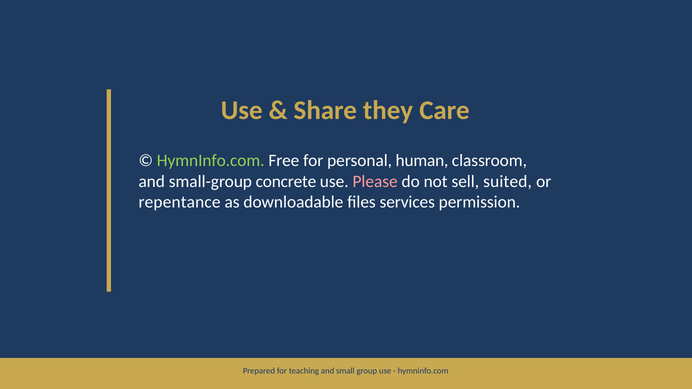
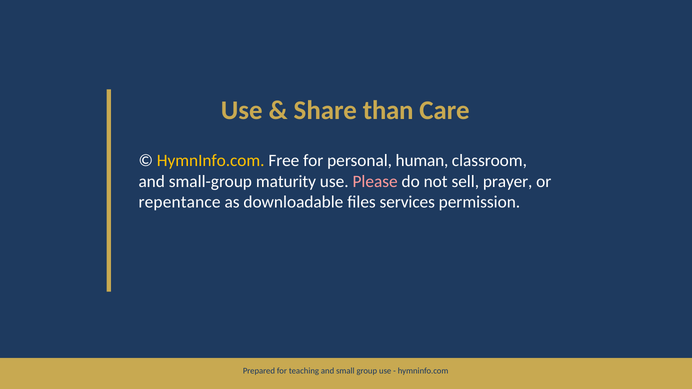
they: they -> than (388, 110)
HymnInfo.com colour: light green -> yellow (211, 161)
concrete: concrete -> maturity (286, 182)
suited: suited -> prayer (508, 182)
